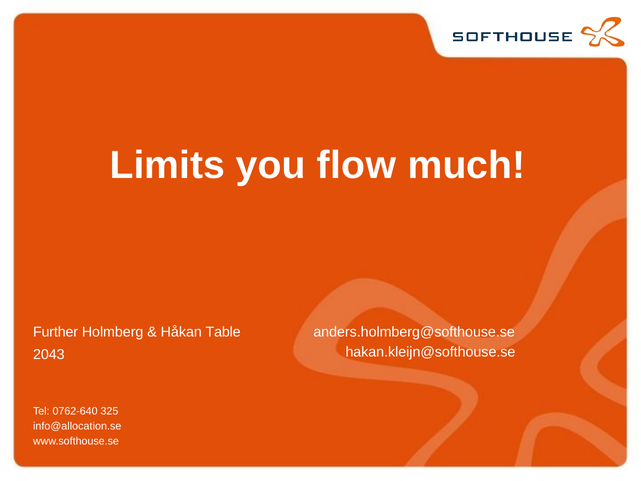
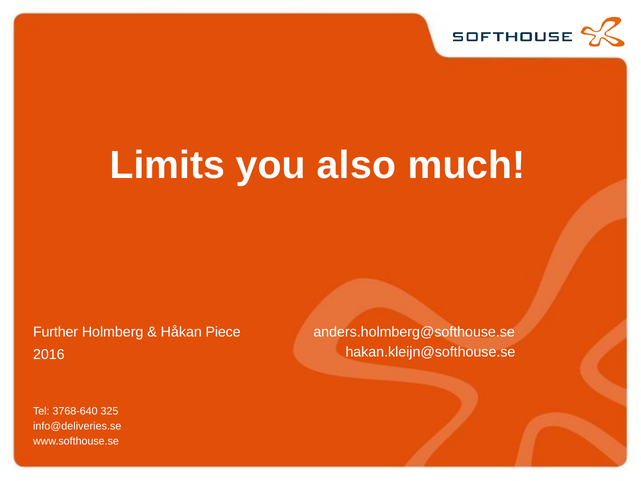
flow: flow -> also (356, 165)
Table: Table -> Piece (223, 332)
2043: 2043 -> 2016 (49, 355)
0762-640: 0762-640 -> 3768-640 (75, 411)
info@allocation.se: info@allocation.se -> info@deliveries.se (77, 426)
